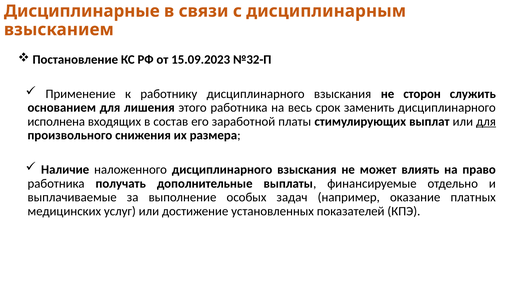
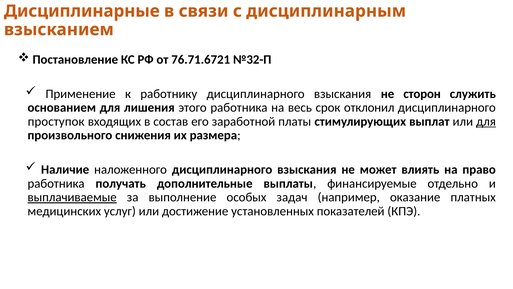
15.09.2023: 15.09.2023 -> 76.71.6721 (201, 60)
заменить: заменить -> отклонил (369, 108)
исполнена: исполнена -> проступок (56, 121)
выплачиваемые underline: none -> present (72, 197)
